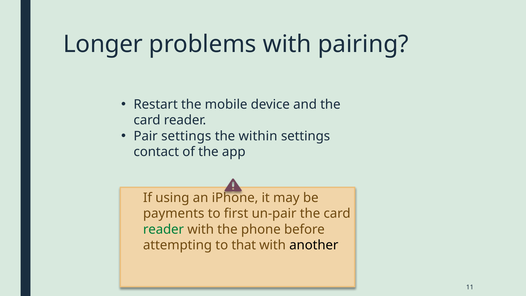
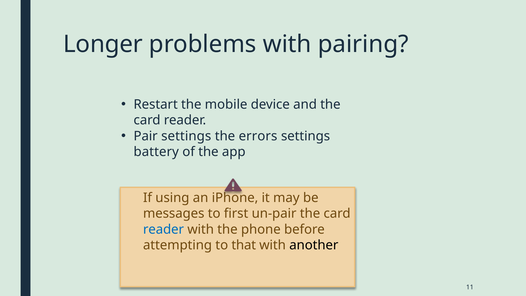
within: within -> errors (258, 136)
contact: contact -> battery (156, 152)
payments: payments -> messages (174, 213)
reader colour: green -> blue (163, 229)
